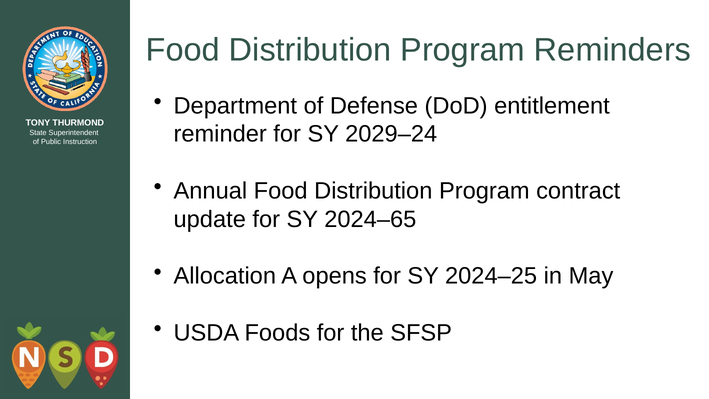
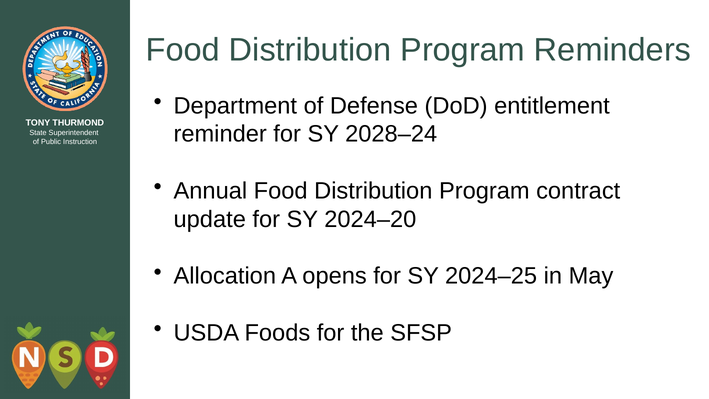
2029–24: 2029–24 -> 2028–24 (391, 134)
2024–65: 2024–65 -> 2024–20 (370, 219)
